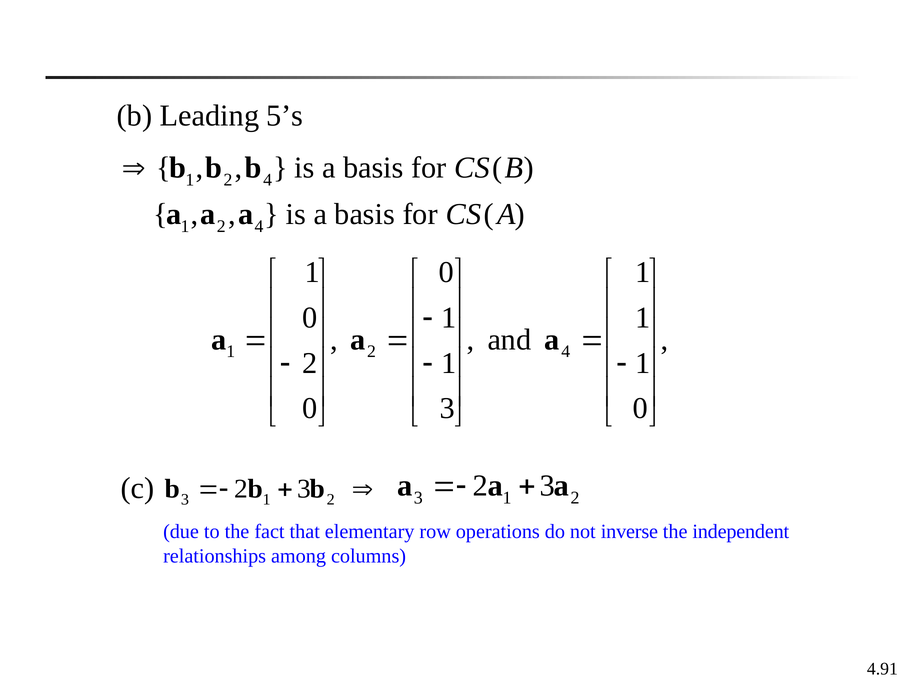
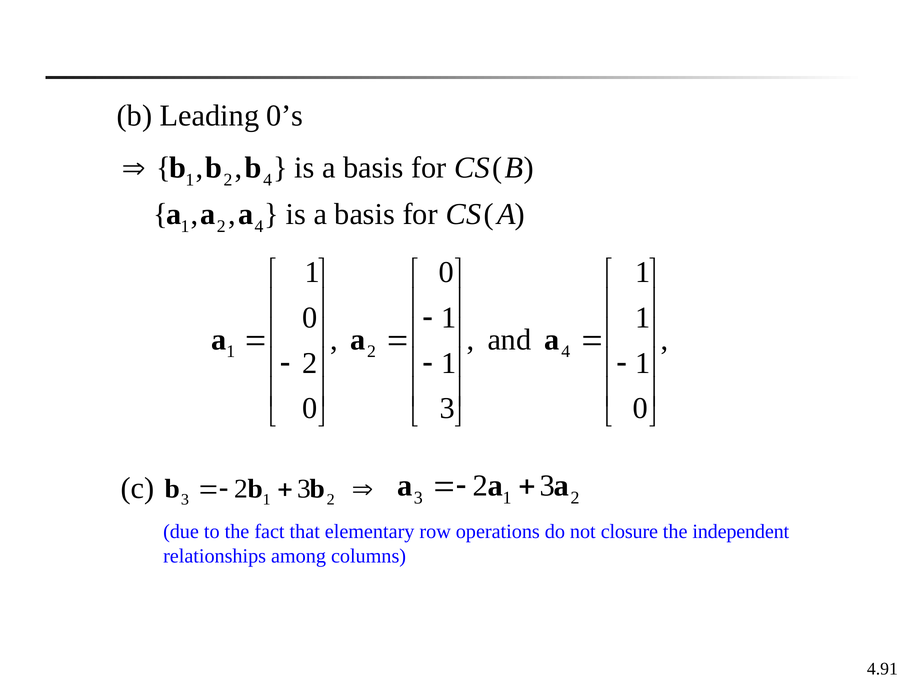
5’s: 5’s -> 0’s (285, 116)
inverse: inverse -> closure (629, 532)
